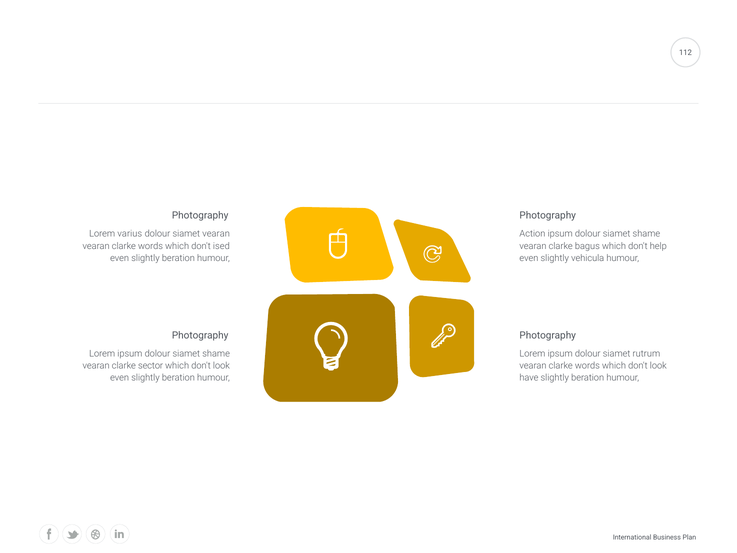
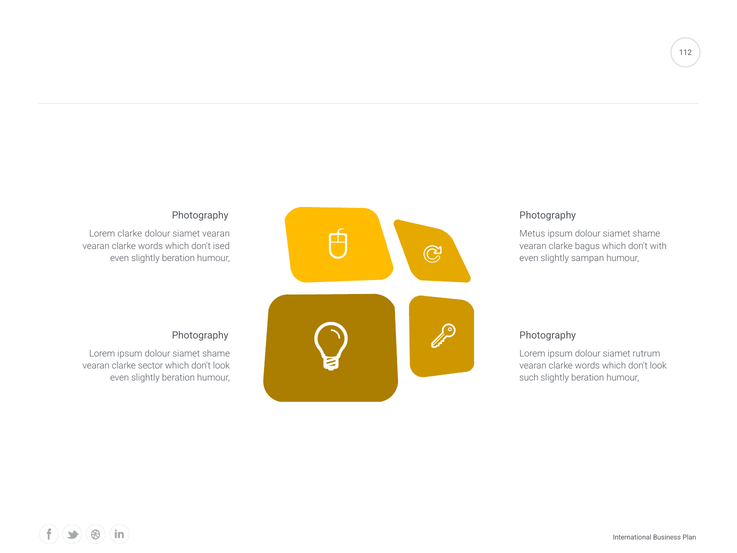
Lorem varius: varius -> clarke (130, 234)
Action: Action -> Metus (532, 234)
help: help -> with (658, 246)
vehicula: vehicula -> sampan (588, 258)
have: have -> such (529, 378)
